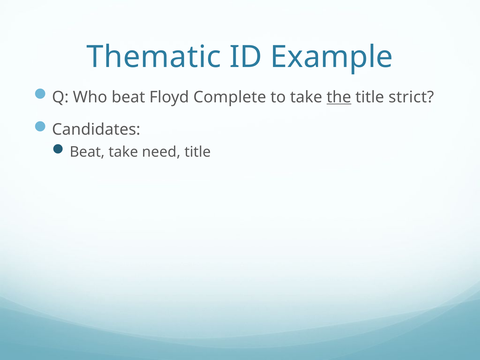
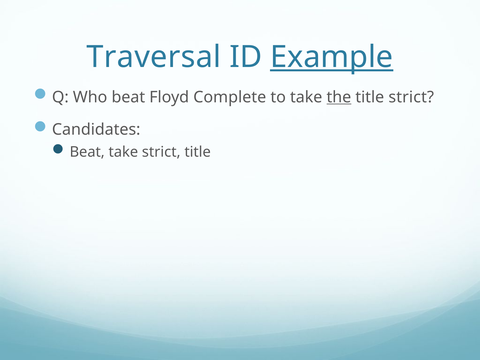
Thematic: Thematic -> Traversal (154, 57)
Example underline: none -> present (332, 57)
take need: need -> strict (161, 152)
